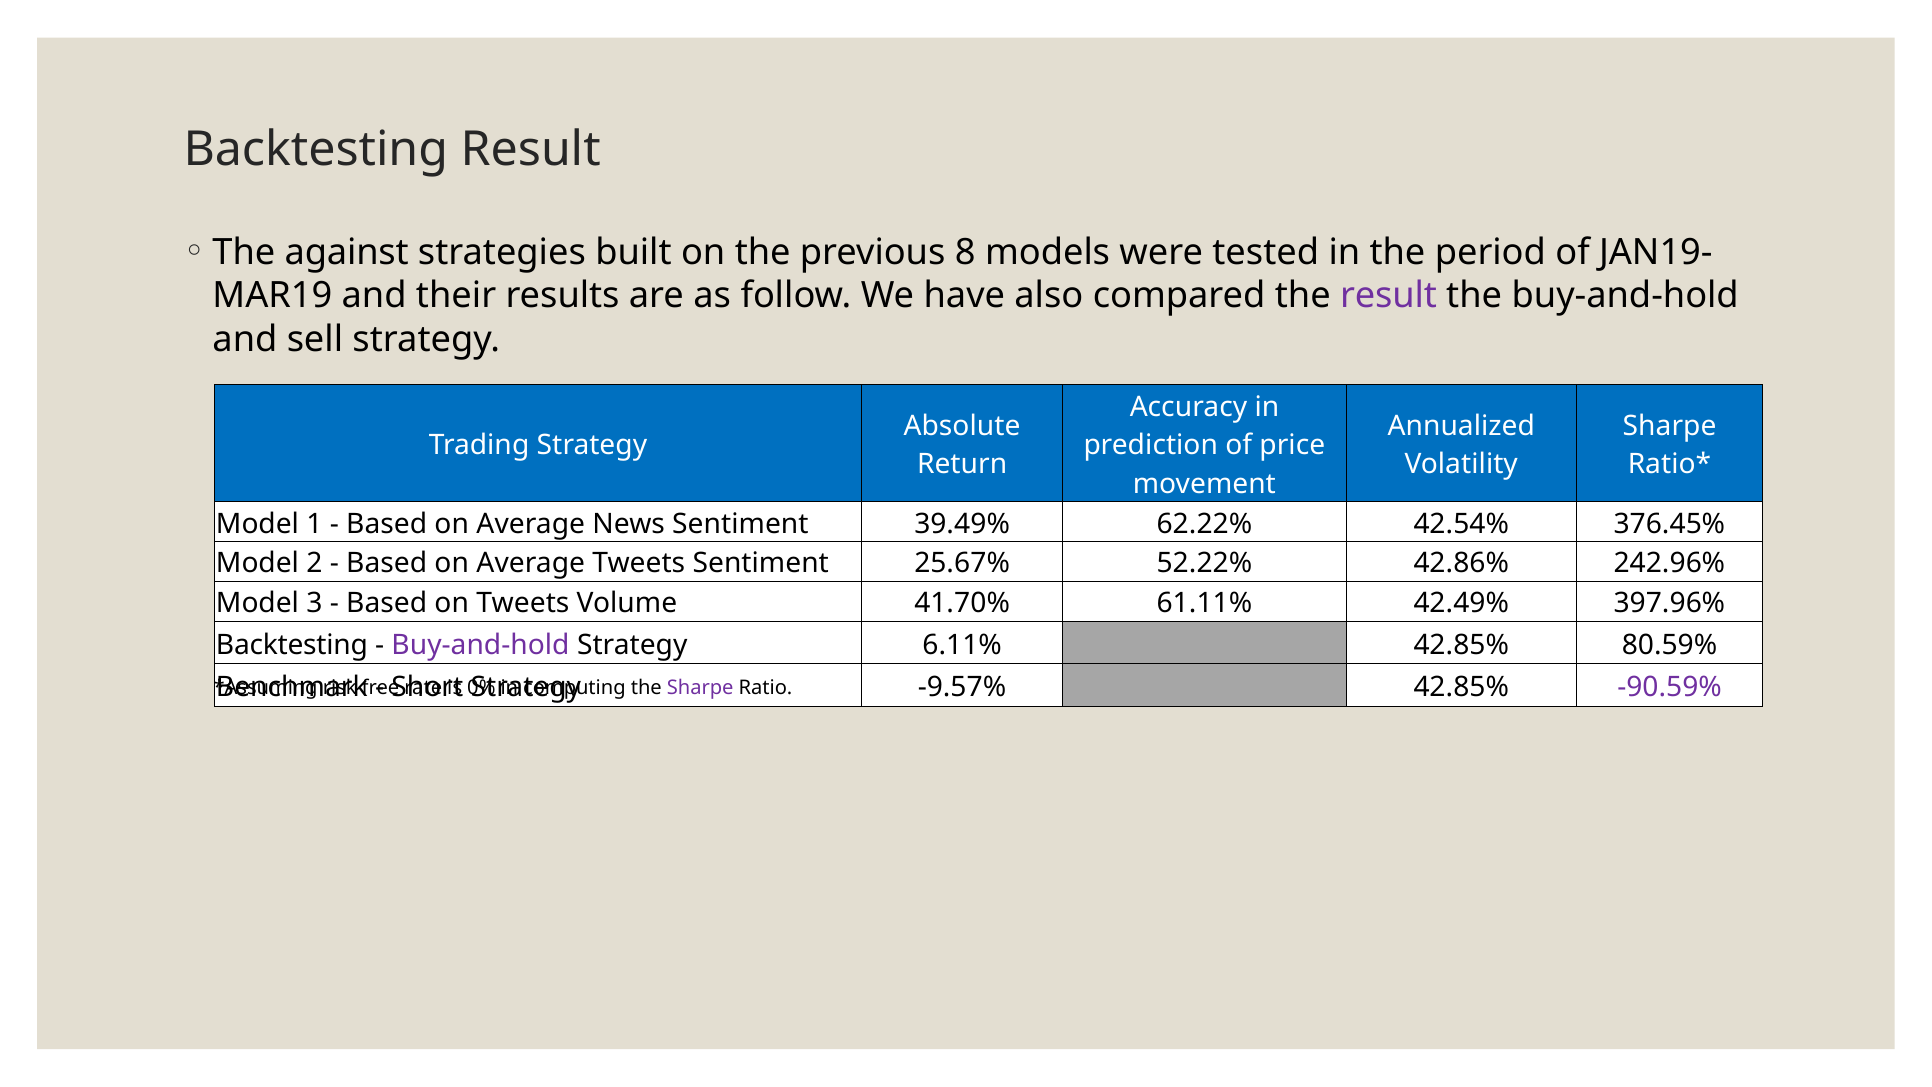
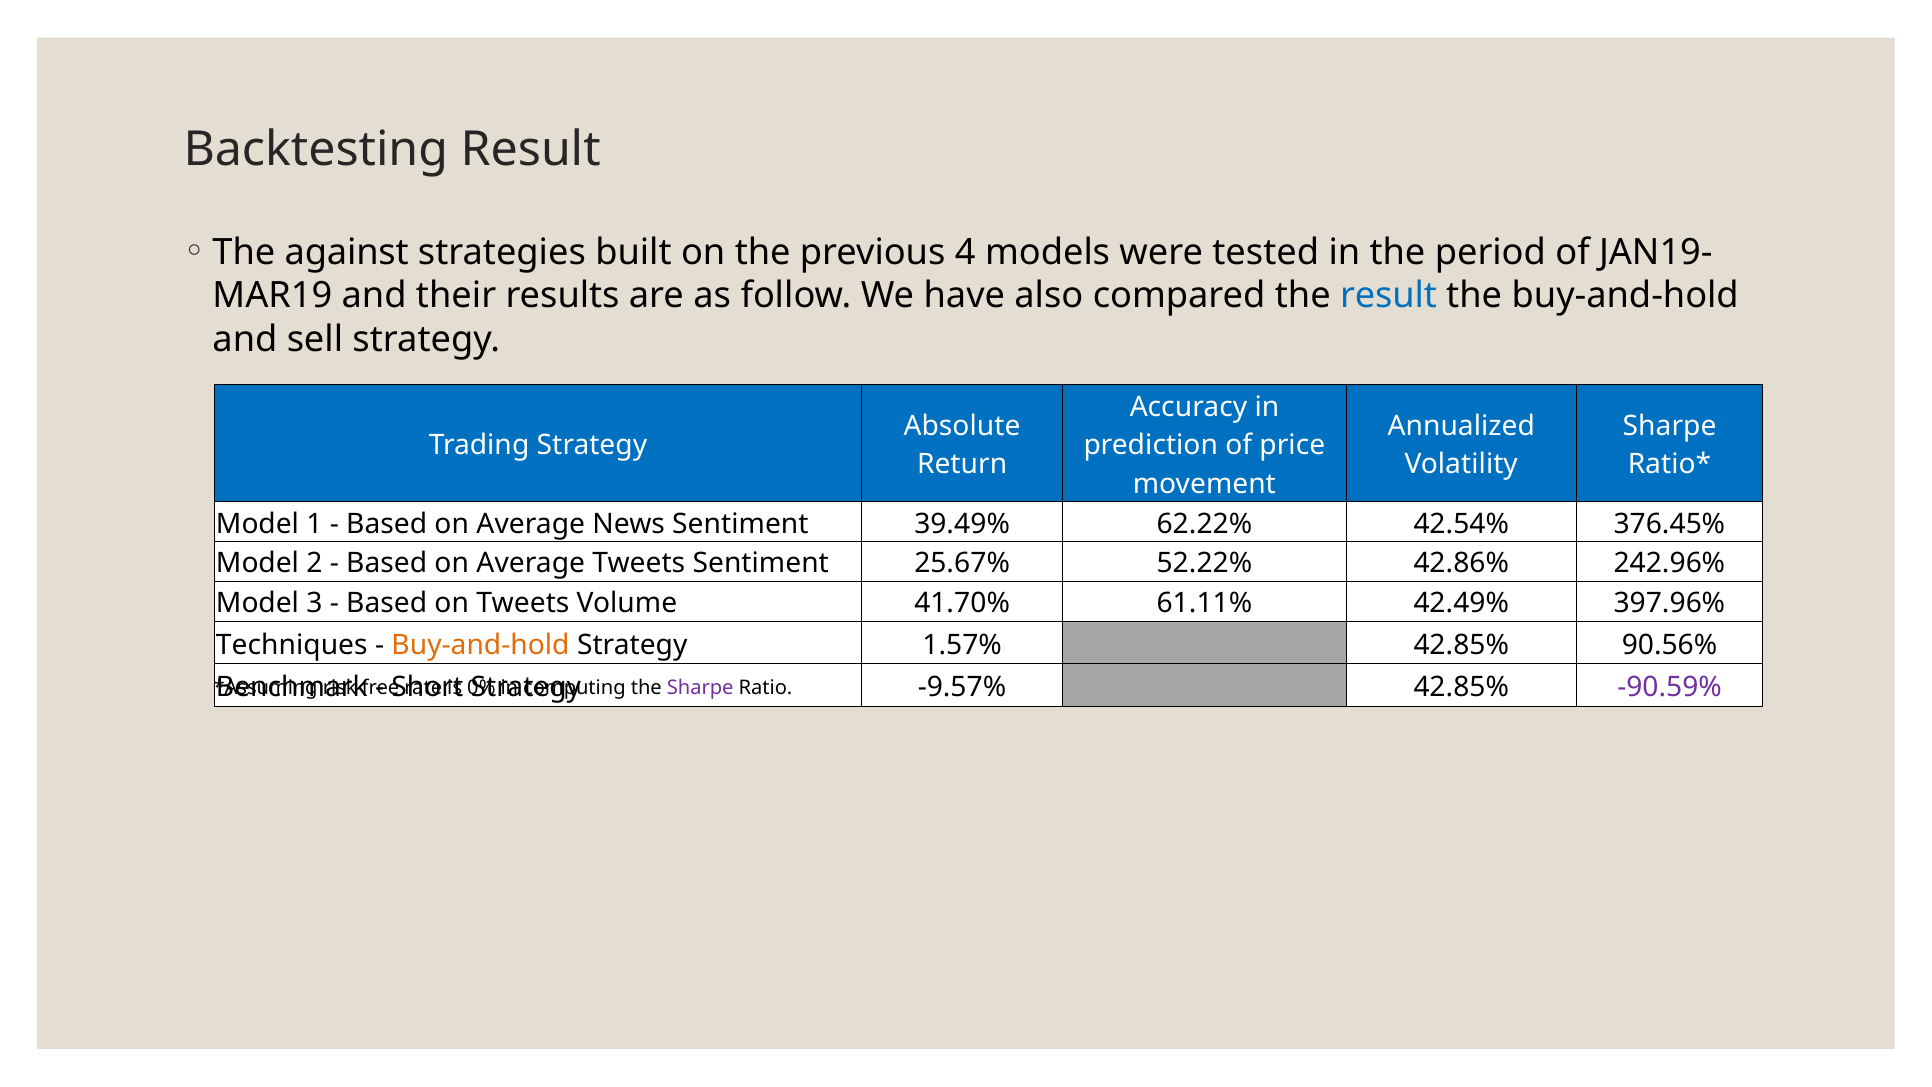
8: 8 -> 4 (965, 252)
result colour: purple -> blue (1388, 296)
Backtesting: Backtesting -> Techniques (292, 645)
Buy-and-hold colour: purple -> orange (481, 645)
6.11%: 6.11% -> 1.57% (962, 645)
80.59%: 80.59% -> 90.56% (1670, 645)
